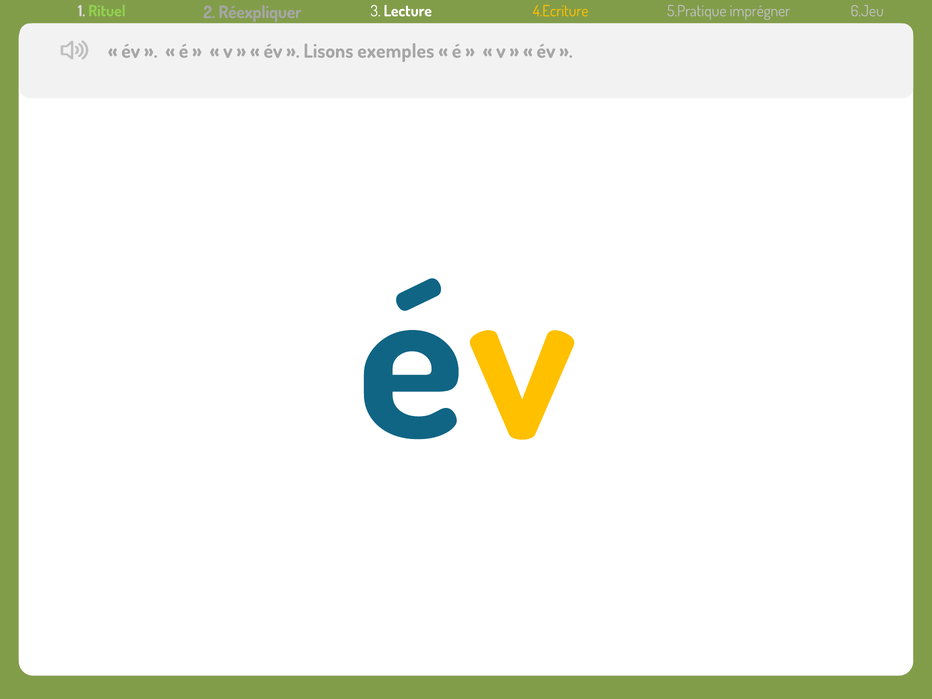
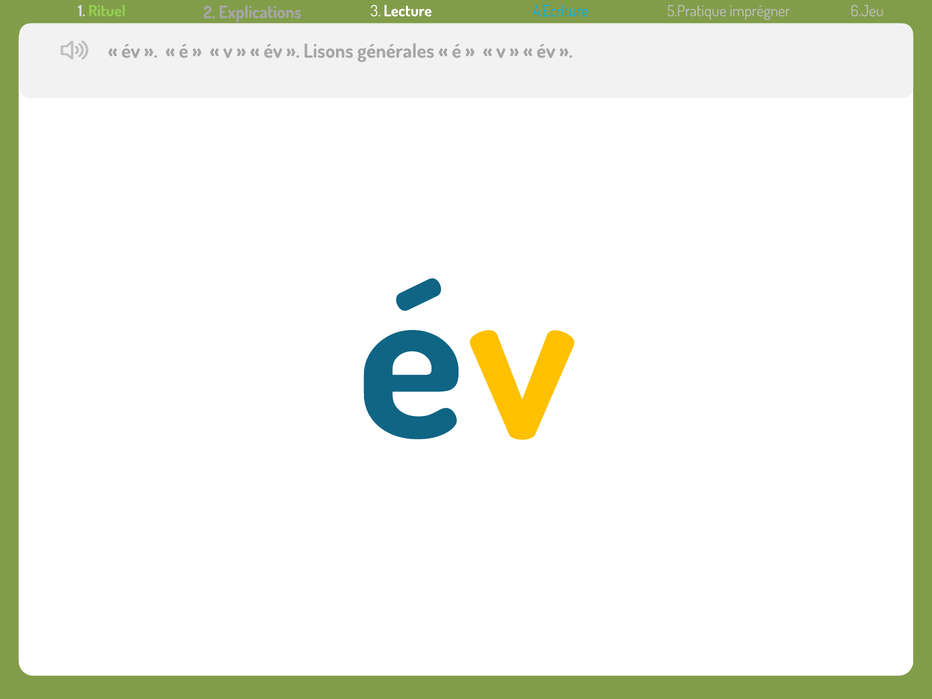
Réexpliquer: Réexpliquer -> Explications (260, 12)
4.Ecriture colour: yellow -> light blue (561, 11)
exemples: exemples -> générales (396, 51)
